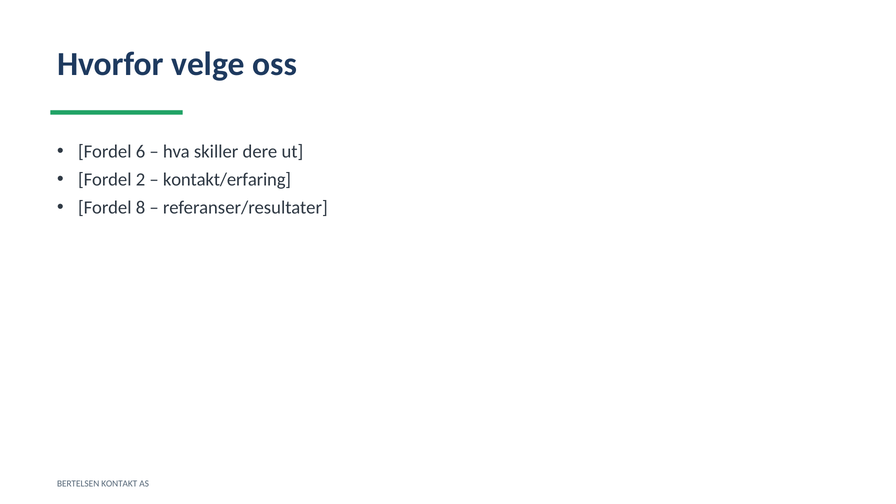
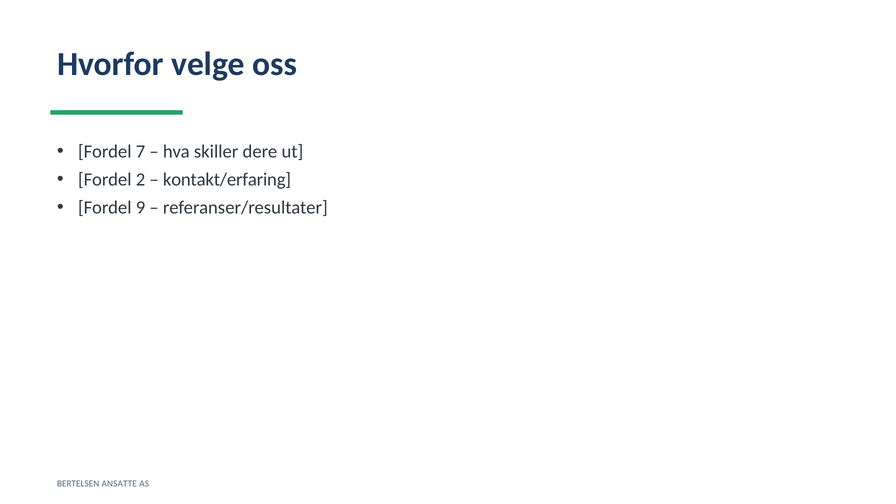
6: 6 -> 7 (141, 152)
8: 8 -> 9 (141, 208)
KONTAKT: KONTAKT -> ANSATTE (119, 484)
